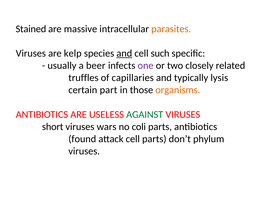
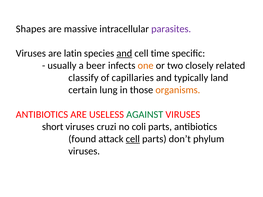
Stained: Stained -> Shapes (31, 29)
parasites colour: orange -> purple (171, 29)
kelp: kelp -> latin (73, 53)
such: such -> time (160, 53)
one colour: purple -> orange (146, 66)
truffles: truffles -> classify (83, 78)
lysis: lysis -> land (219, 78)
part: part -> lung (109, 90)
wars: wars -> cruzi (107, 127)
cell underline: none -> present (133, 139)
